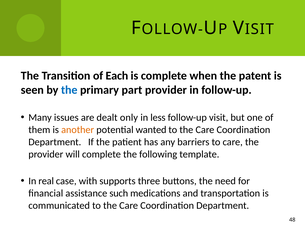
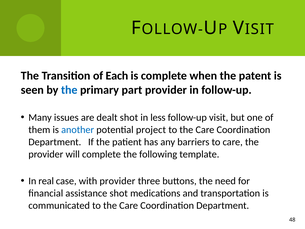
dealt only: only -> shot (129, 117)
another colour: orange -> blue (78, 130)
wanted: wanted -> project (151, 130)
with supports: supports -> provider (117, 181)
assistance such: such -> shot (119, 193)
